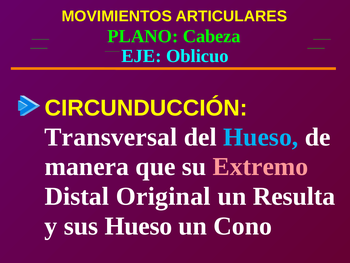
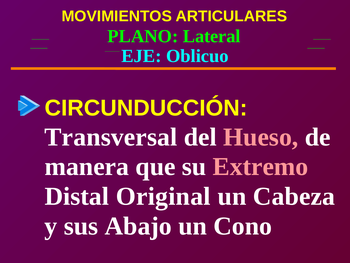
Cabeza: Cabeza -> Lateral (212, 36)
Hueso colour: light blue -> pink (261, 137)
Resulta: Resulta -> Cabeza (294, 196)
sus Hueso: Hueso -> Abajo (138, 226)
